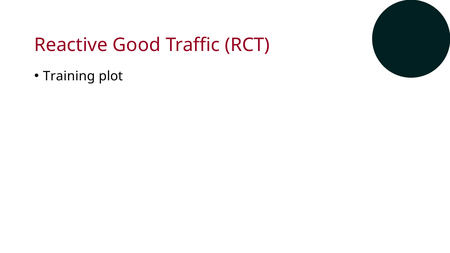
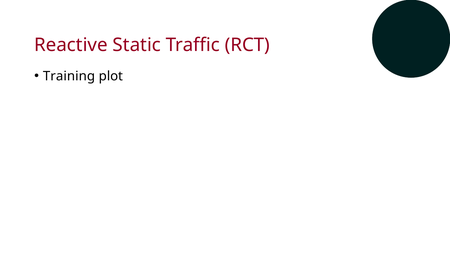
Good: Good -> Static (137, 45)
